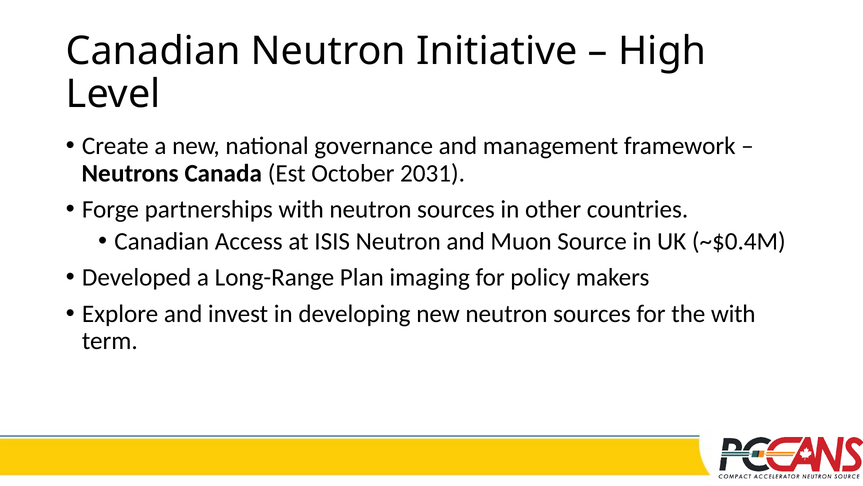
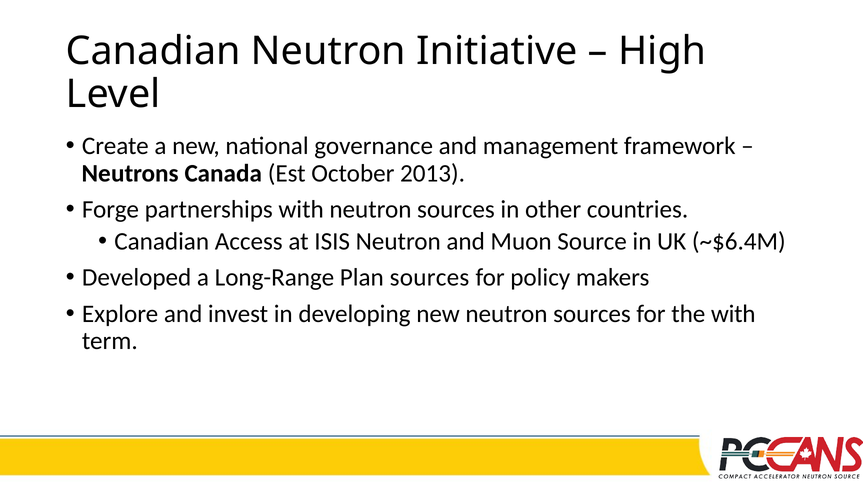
2031: 2031 -> 2013 (433, 173)
~$0.4M: ~$0.4M -> ~$6.4M (739, 241)
Plan imaging: imaging -> sources (430, 277)
